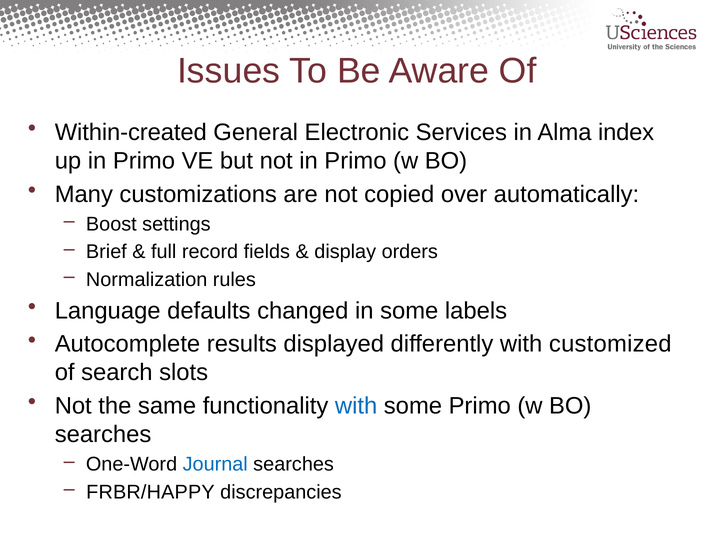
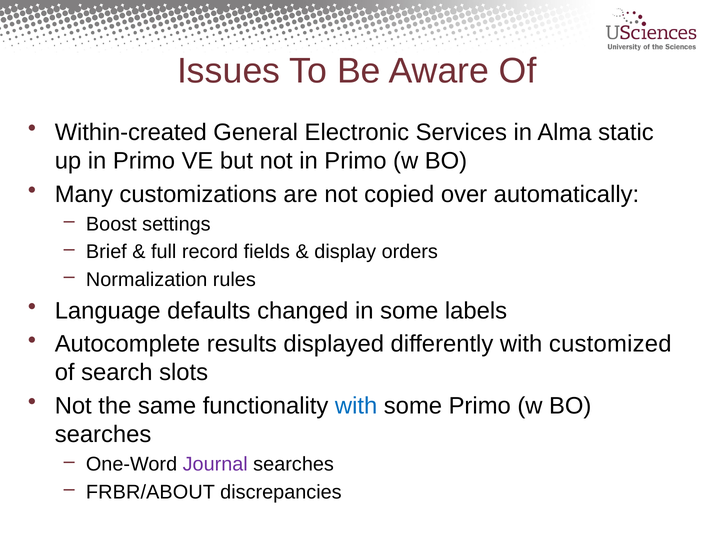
index: index -> static (626, 133)
Journal colour: blue -> purple (215, 465)
FRBR/HAPPY: FRBR/HAPPY -> FRBR/ABOUT (150, 492)
